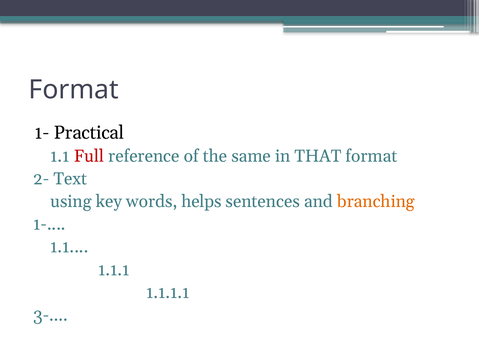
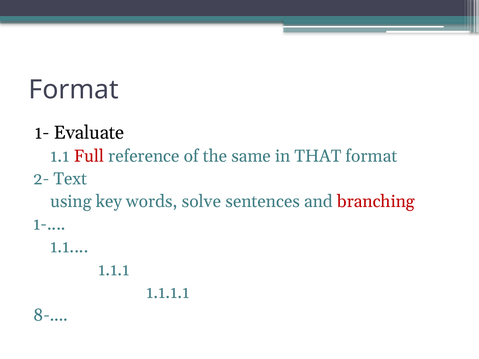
Practical: Practical -> Evaluate (89, 133)
helps: helps -> solve (201, 202)
branching colour: orange -> red (376, 202)
3-: 3- -> 8- (51, 315)
